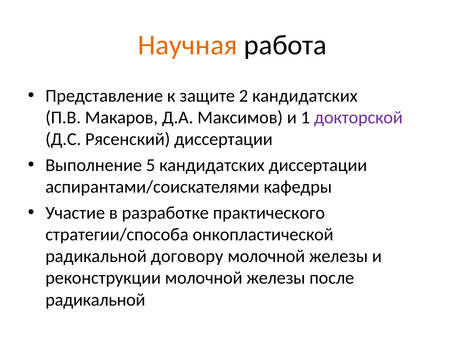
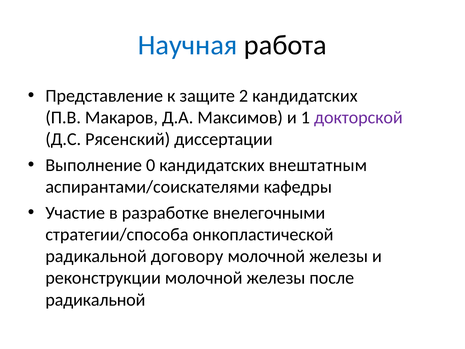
Научная colour: orange -> blue (188, 45)
5: 5 -> 0 (151, 165)
кандидатских диссертации: диссертации -> внештатным (318, 165)
практического: практического -> внелегочными (269, 213)
